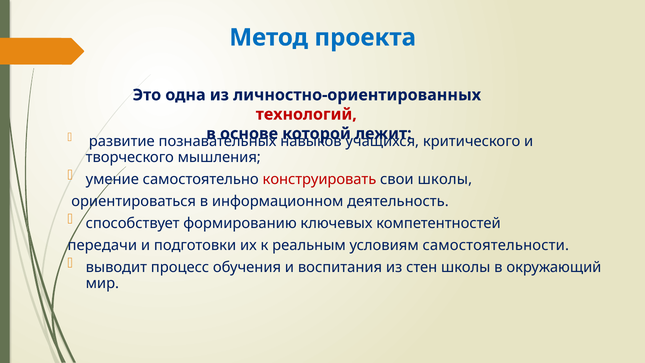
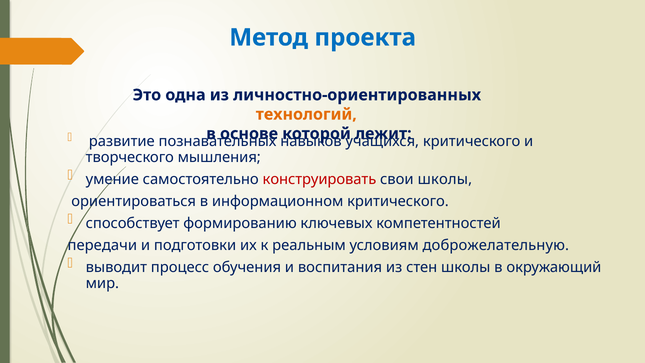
технологий colour: red -> orange (306, 114)
информационном деятельность: деятельность -> критического (398, 201)
самостоятельности: самостоятельности -> доброжелательную (496, 245)
